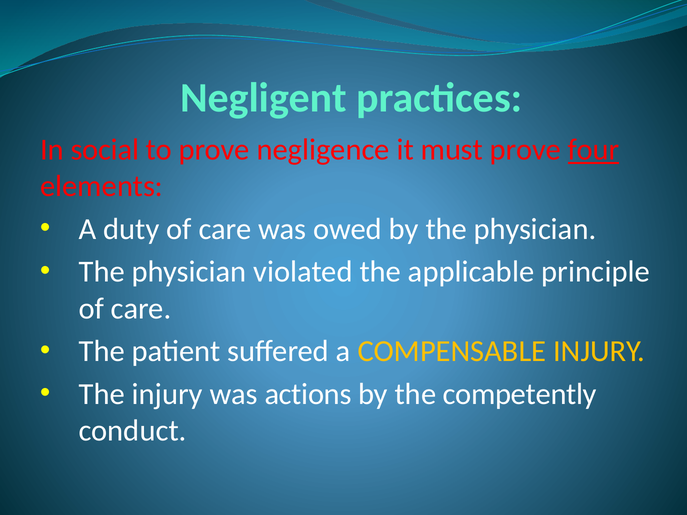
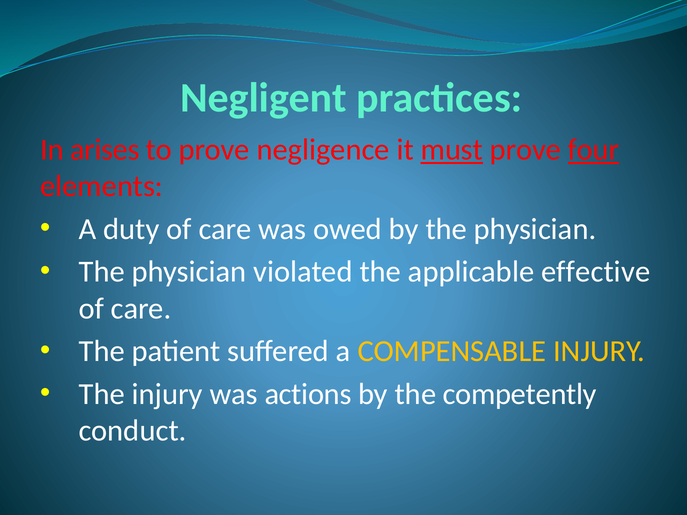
social: social -> arises (105, 150)
must underline: none -> present (452, 150)
principle: principle -> effective (596, 272)
